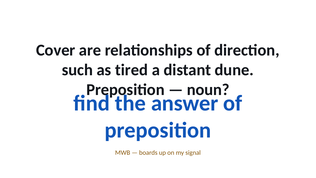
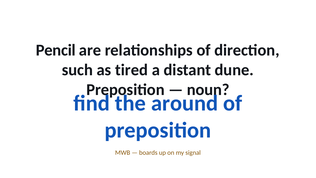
Cover: Cover -> Pencil (56, 50)
answer: answer -> around (185, 103)
